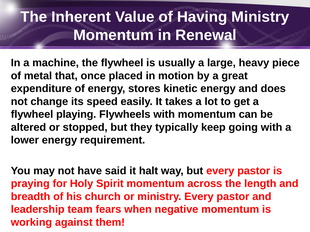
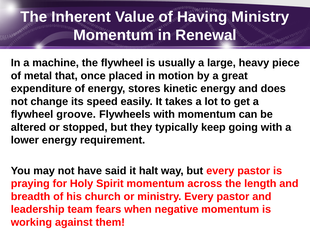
playing: playing -> groove (76, 115)
